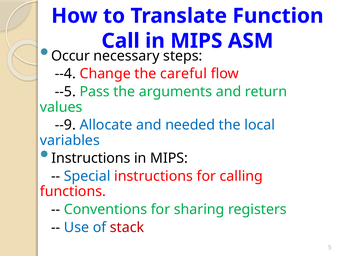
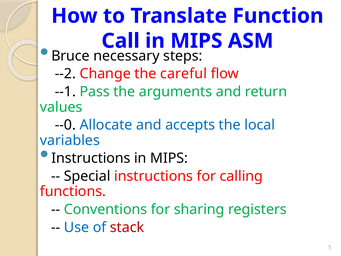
Occur: Occur -> Bruce (71, 56)
--4: --4 -> --2 (65, 74)
--5: --5 -> --1 (65, 92)
--9: --9 -> --0 (65, 125)
needed: needed -> accepts (190, 125)
Special colour: blue -> black (87, 176)
